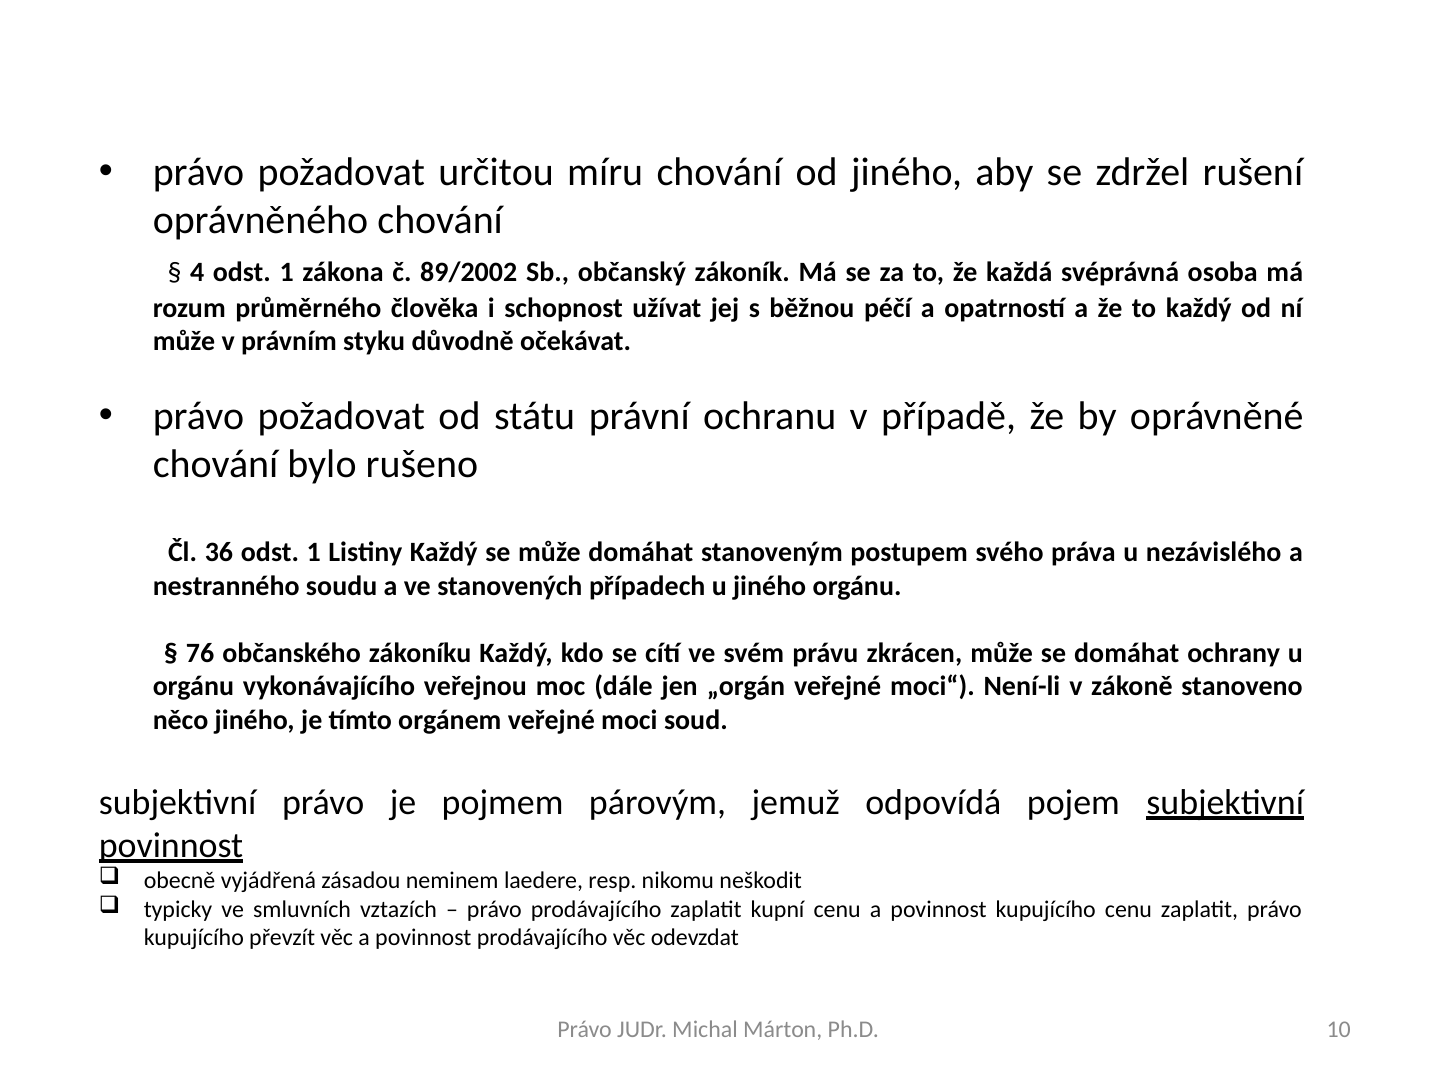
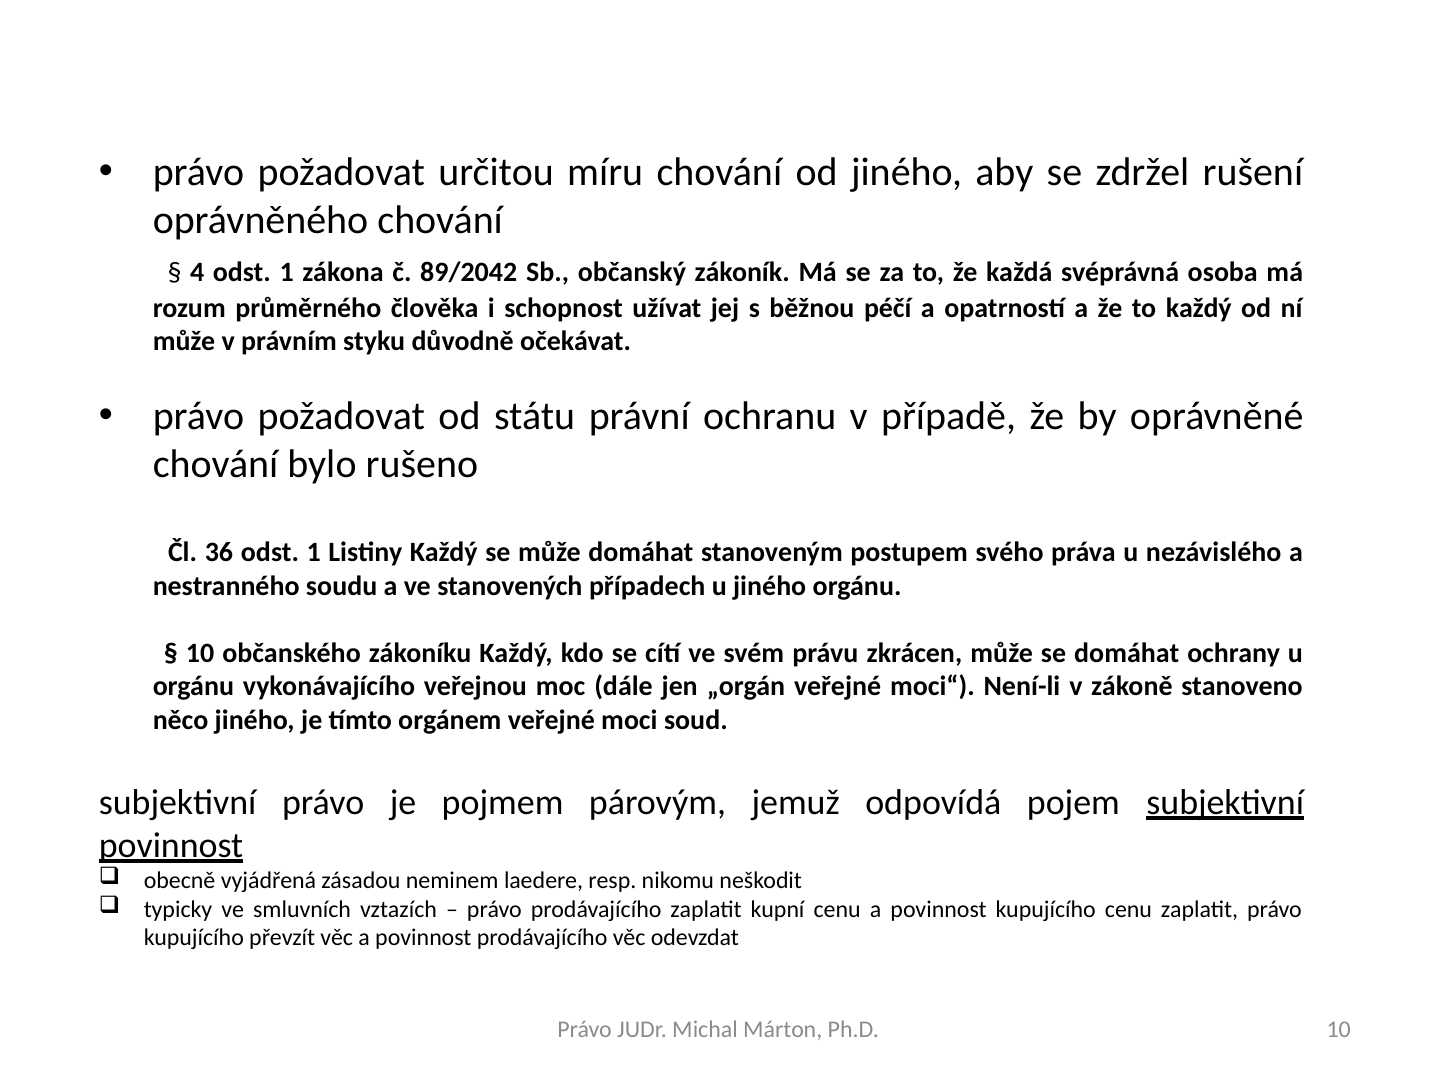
89/2002: 89/2002 -> 89/2042 (469, 272)
76: 76 -> 10 (200, 653)
